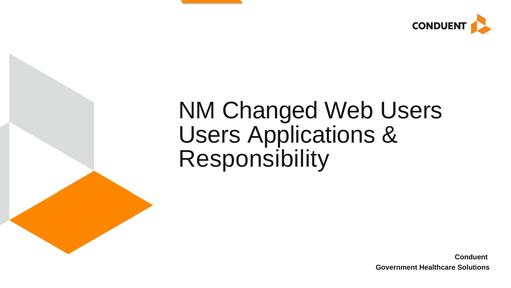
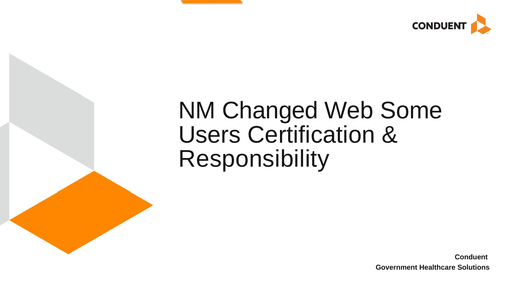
Web Users: Users -> Some (411, 110)
Applications: Applications -> Certification (311, 135)
